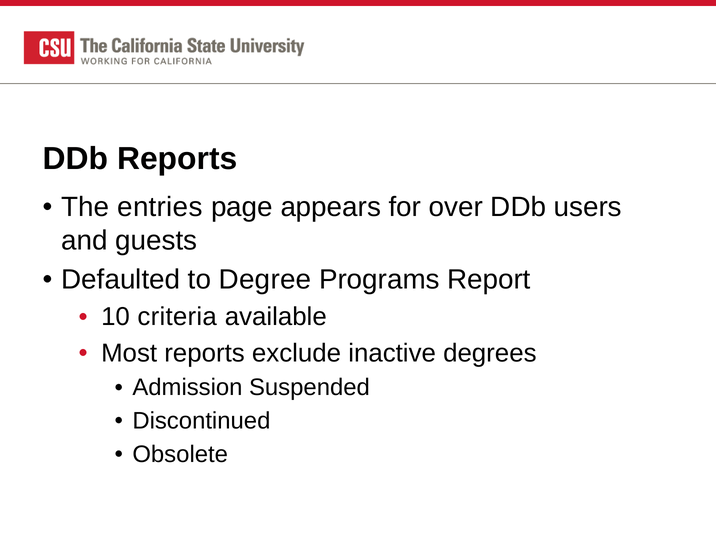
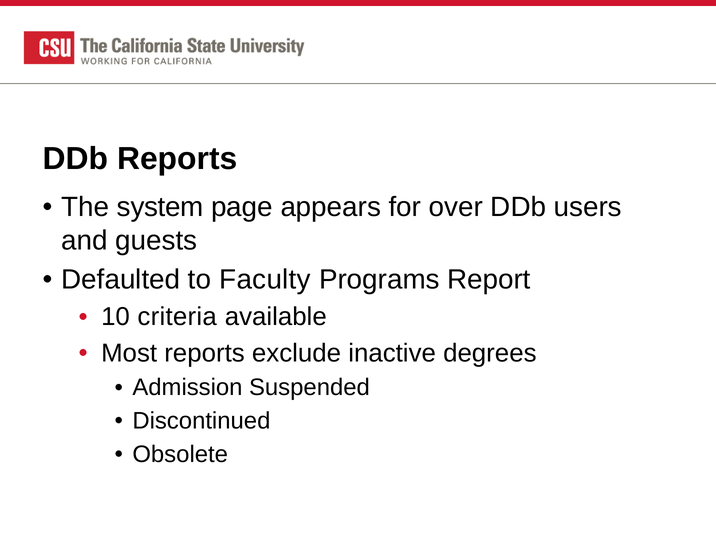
entries: entries -> system (160, 207)
Degree: Degree -> Faculty (265, 280)
